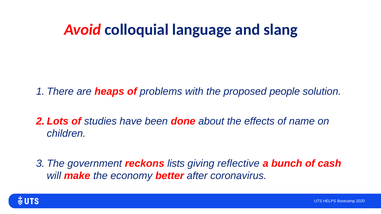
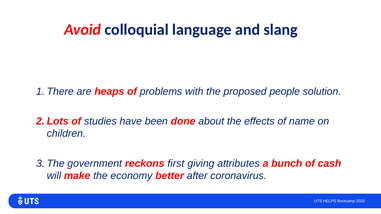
lists: lists -> first (176, 164)
reflective: reflective -> attributes (238, 164)
